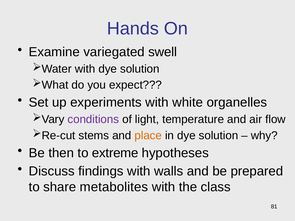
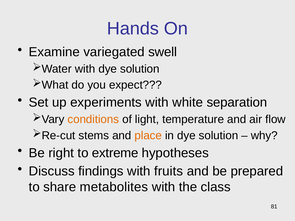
organelles: organelles -> separation (237, 103)
conditions colour: purple -> orange (93, 119)
then: then -> right (61, 153)
walls: walls -> fruits (169, 171)
